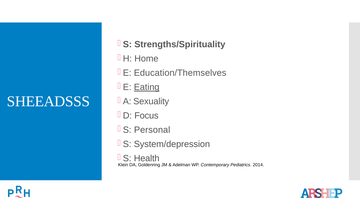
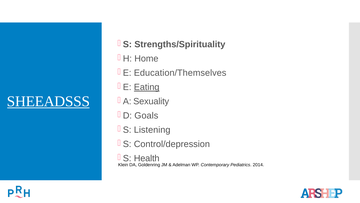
SHEEADSSS underline: none -> present (48, 101)
Focus: Focus -> Goals (146, 115)
Personal: Personal -> Listening (152, 130)
System/depression: System/depression -> Control/depression (172, 144)
